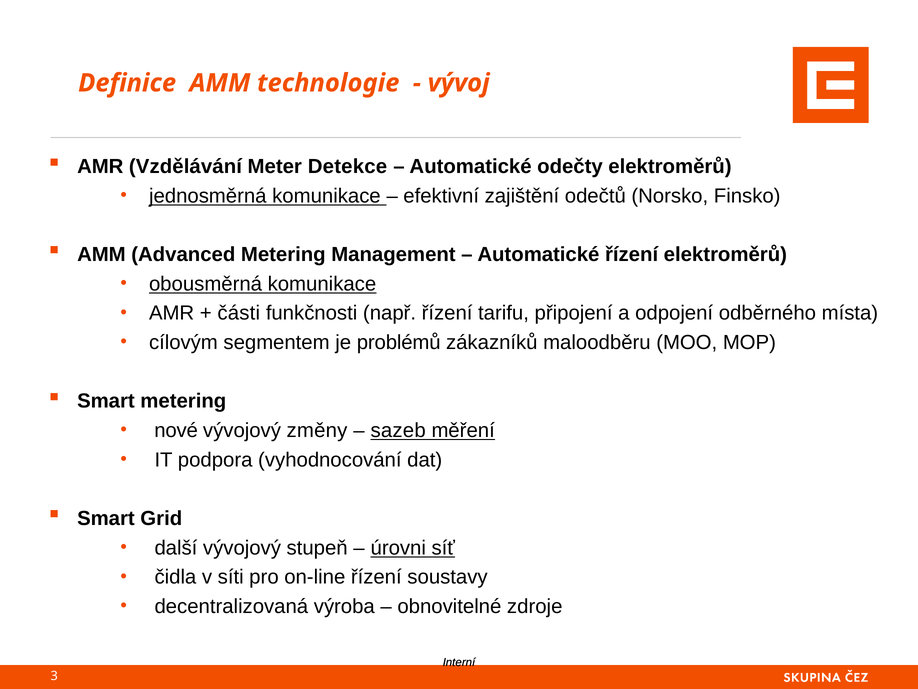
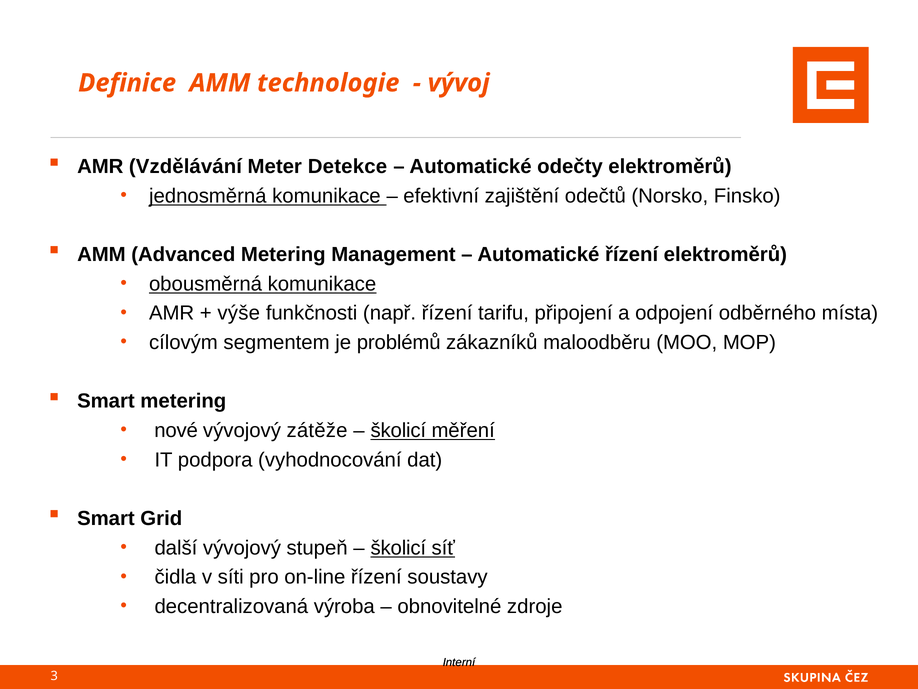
části: části -> výše (239, 313)
změny: změny -> zátěže (317, 430)
sazeb: sazeb -> školicí (398, 430)
úrovni: úrovni -> školicí (398, 548)
